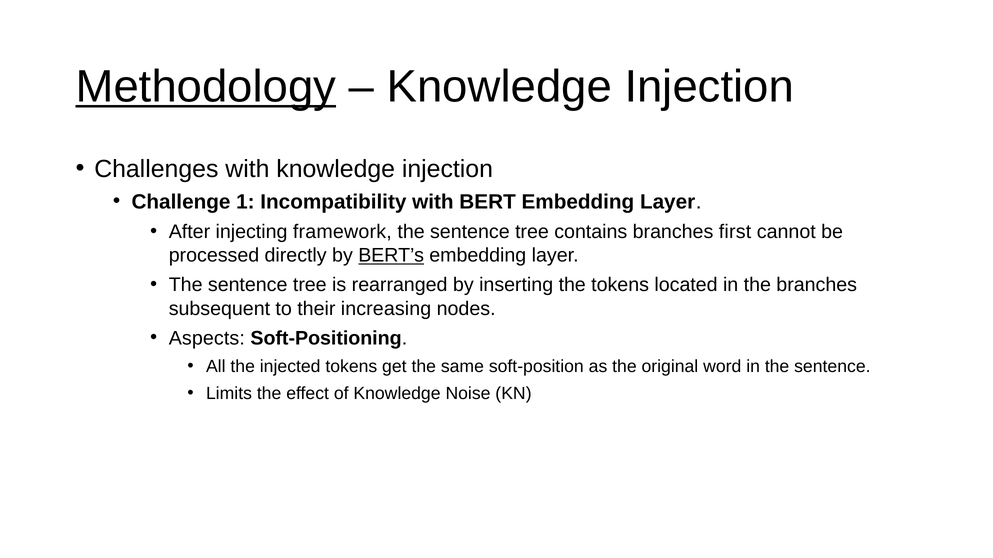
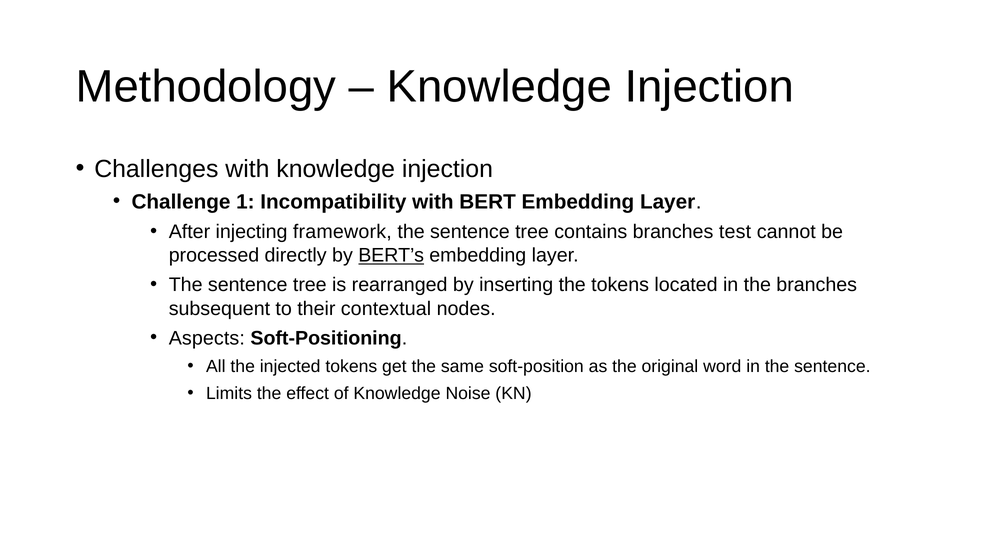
Methodology underline: present -> none (206, 87)
first: first -> test (735, 232)
increasing: increasing -> contextual (386, 309)
